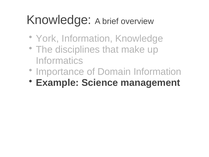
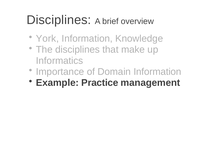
Knowledge: Knowledge -> Disciplines (59, 20)
Science: Science -> Practice (100, 83)
